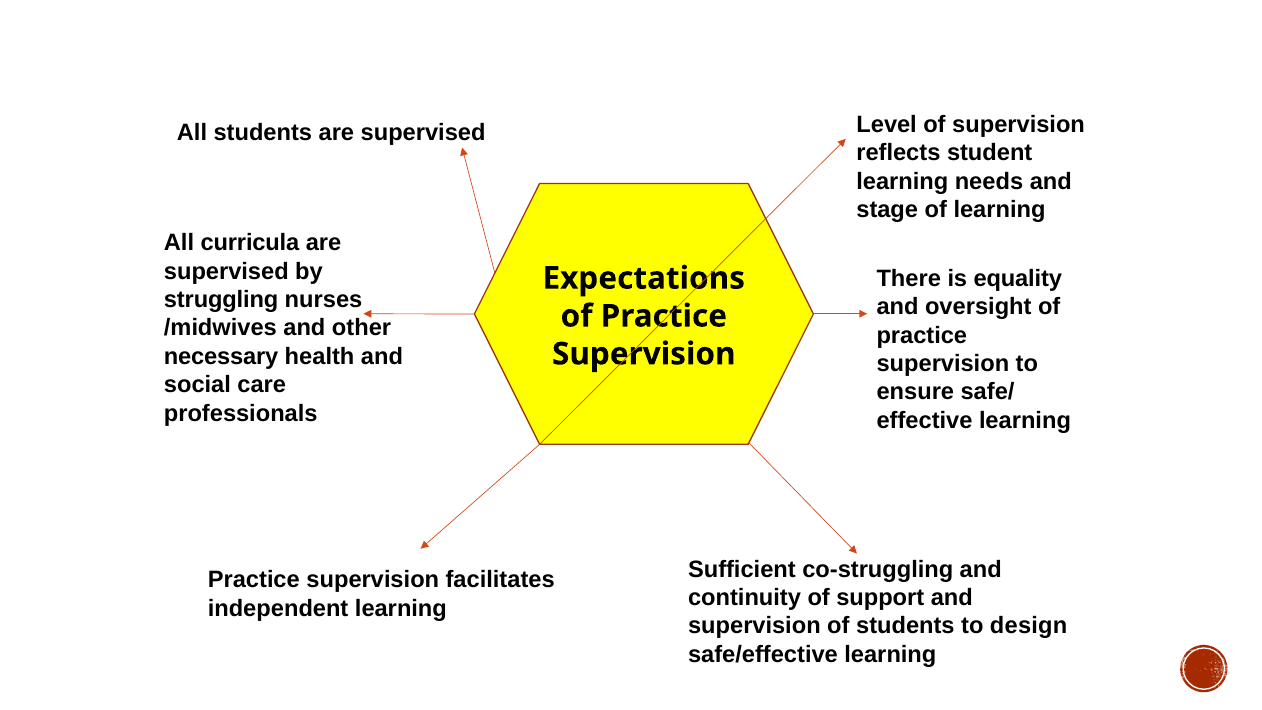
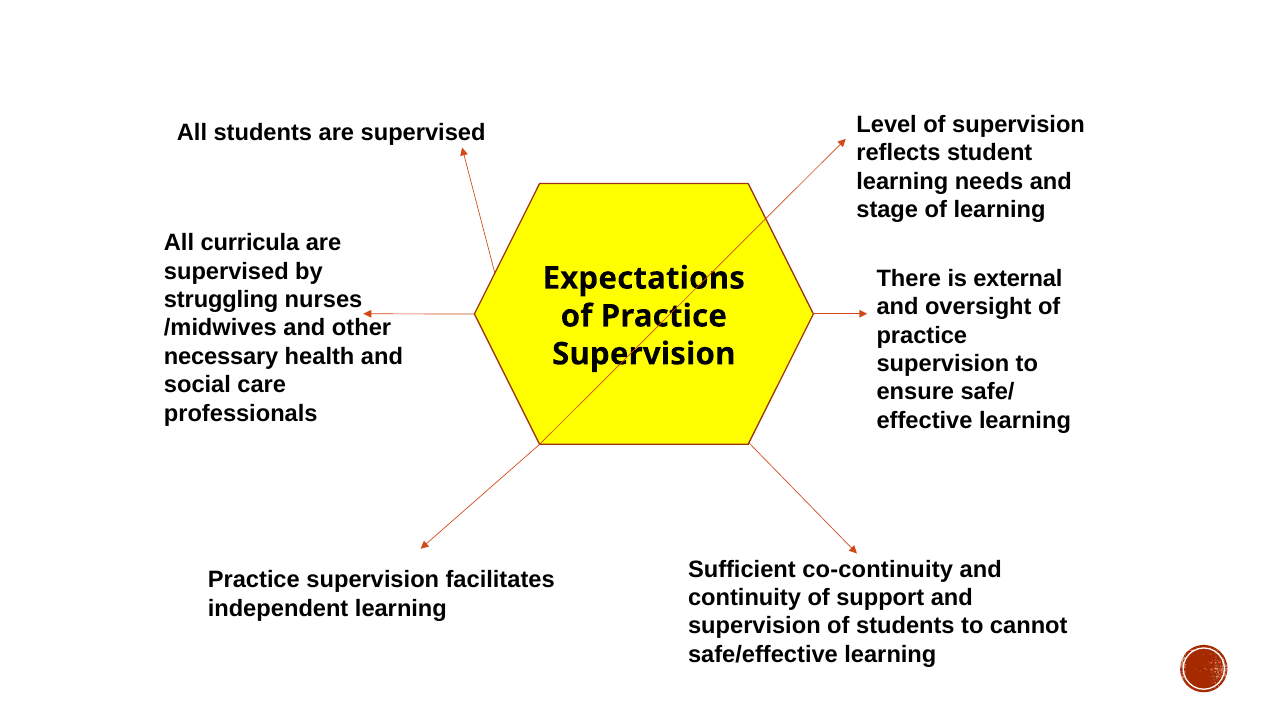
equality: equality -> external (1018, 278)
co-struggling: co-struggling -> co-continuity (878, 569)
design: design -> cannot (1029, 626)
